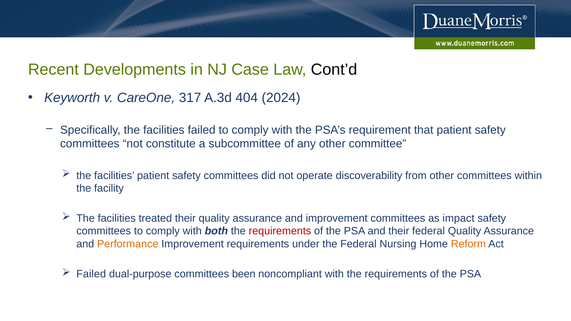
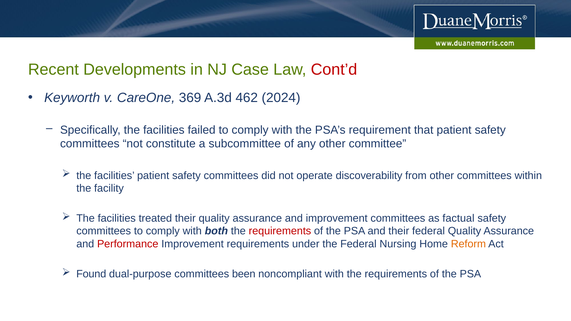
Cont’d colour: black -> red (334, 70)
317: 317 -> 369 (190, 98)
404: 404 -> 462 (247, 98)
impact: impact -> factual (458, 218)
Performance colour: orange -> red (128, 244)
Failed: Failed -> Found (91, 274)
